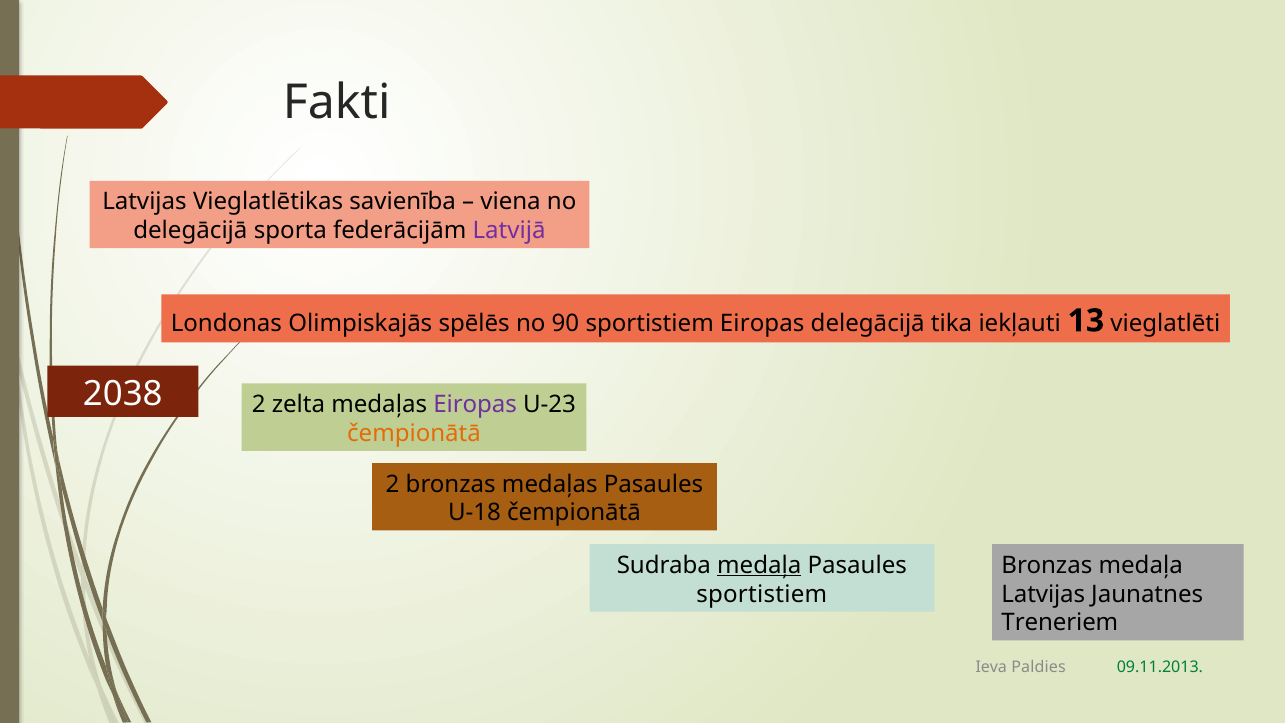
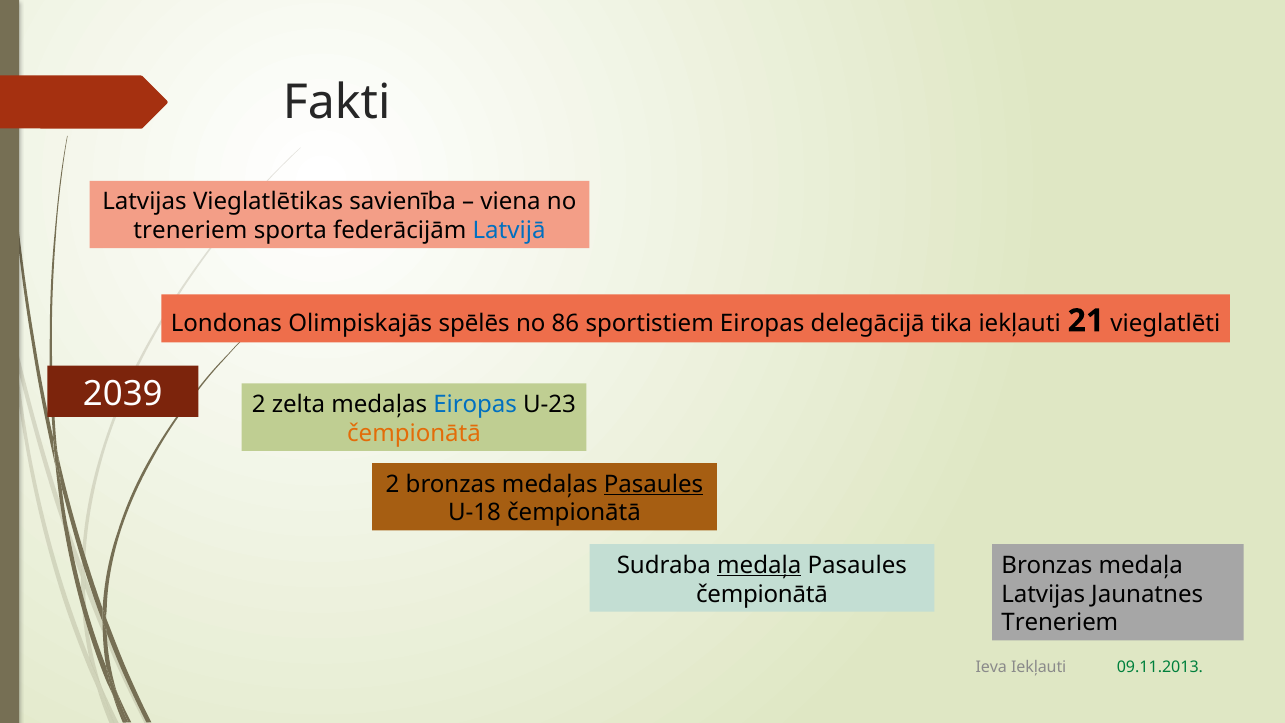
delegācijā: delegācijā -> treneriem (190, 231)
Latvijā colour: purple -> blue (509, 231)
90: 90 -> 86 (565, 323)
13: 13 -> 21 (1086, 321)
2038: 2038 -> 2039 (123, 394)
Eiropas colour: purple -> blue (475, 404)
Pasaules underline: none -> present (653, 484)
sportistiem: sportistiem -> čempionātā (762, 594)
Ieva Paldies: Paldies -> Iekļauti (1039, 667)
